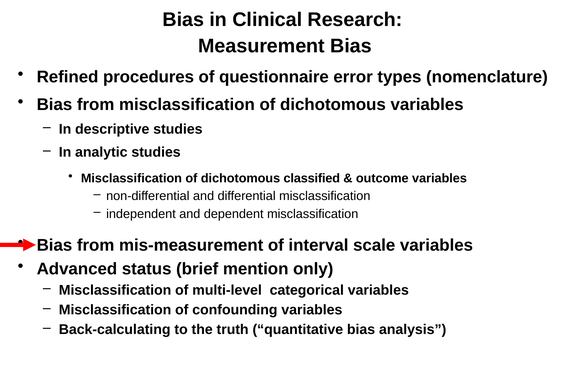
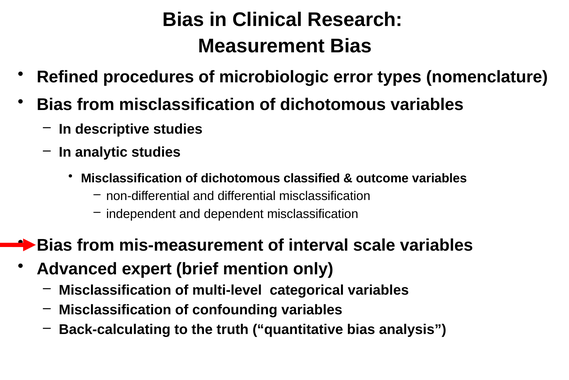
questionnaire: questionnaire -> microbiologic (274, 77)
status: status -> expert (147, 269)
